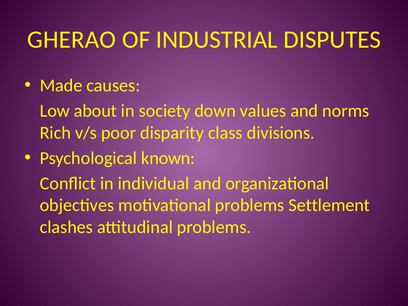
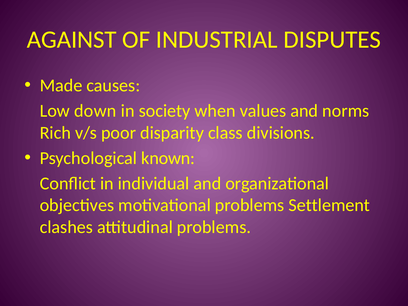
GHERAO: GHERAO -> AGAINST (72, 39)
about: about -> down (95, 111)
down: down -> when (215, 111)
